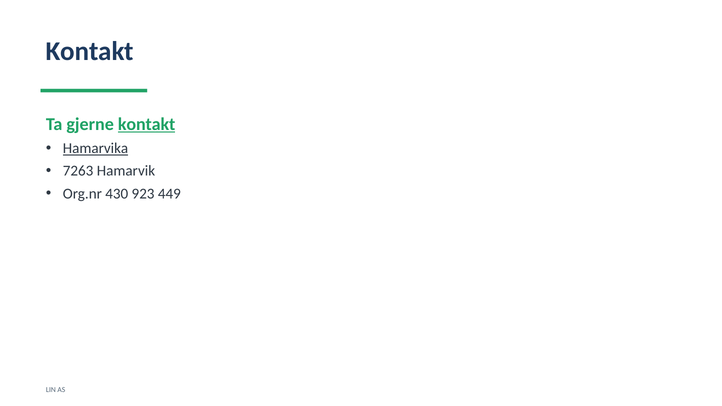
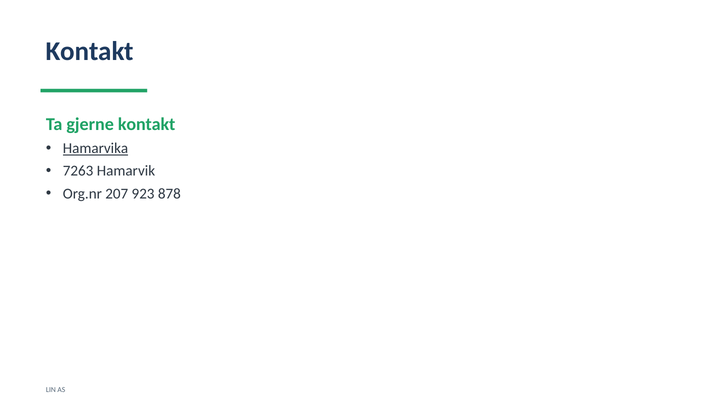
kontakt underline: present -> none (147, 124)
430: 430 -> 207 (117, 194)
449: 449 -> 878 (169, 194)
